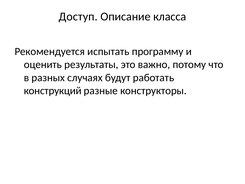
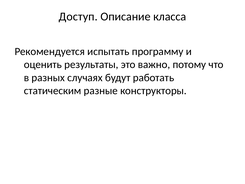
конструкций: конструкций -> статическим (53, 91)
